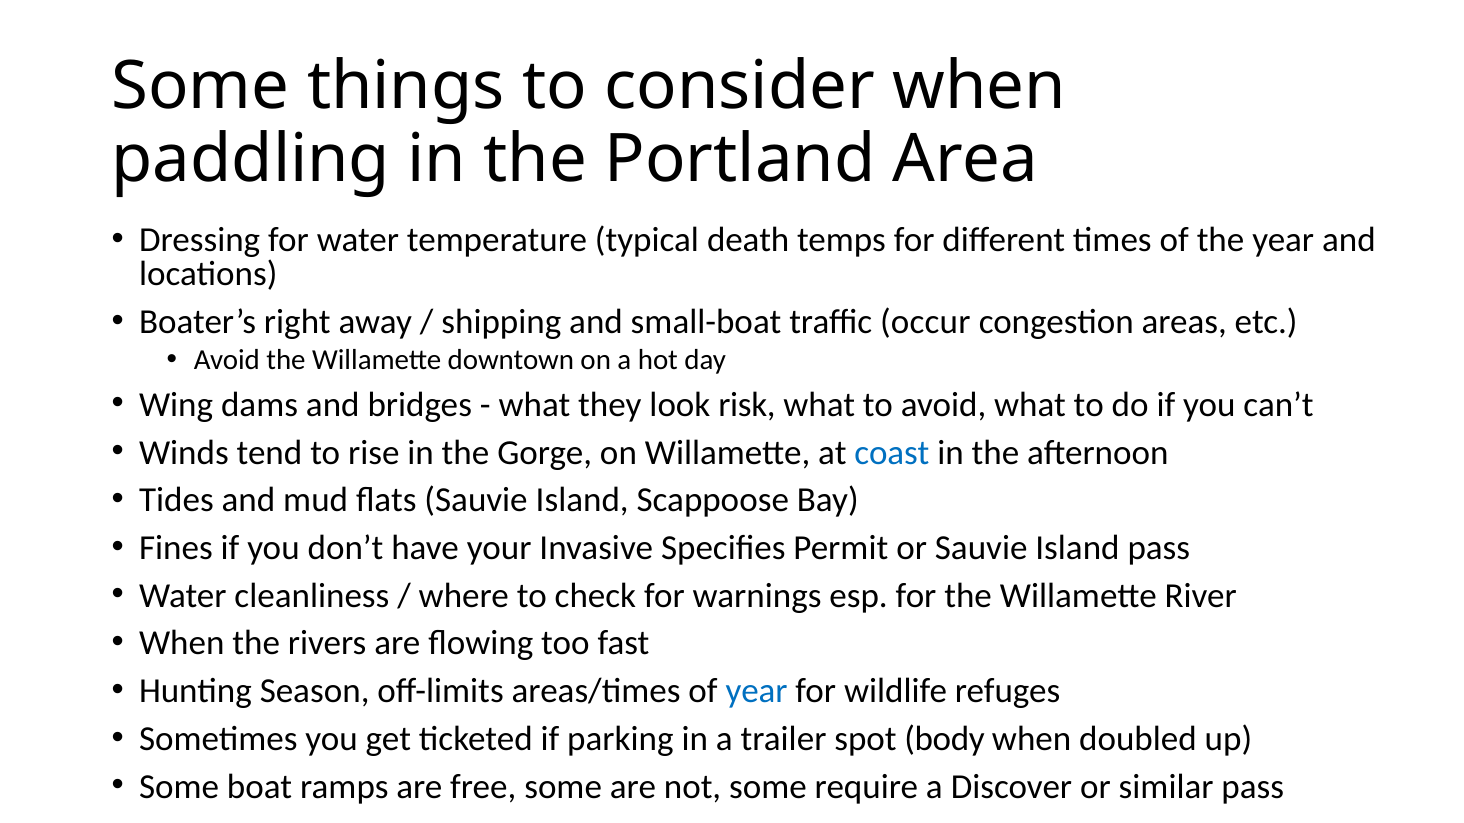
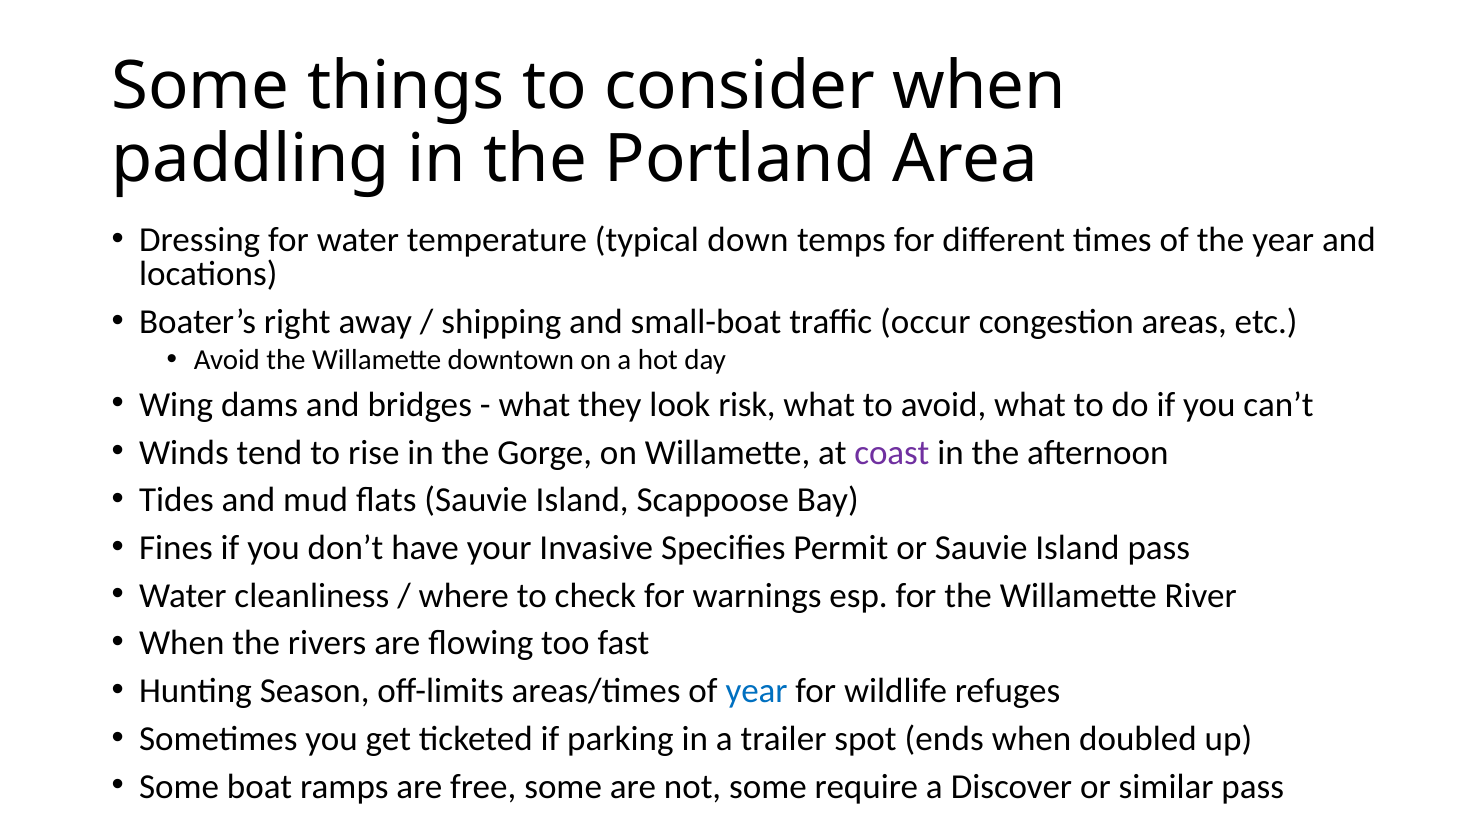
death: death -> down (748, 240)
coast colour: blue -> purple (892, 453)
body: body -> ends (944, 739)
